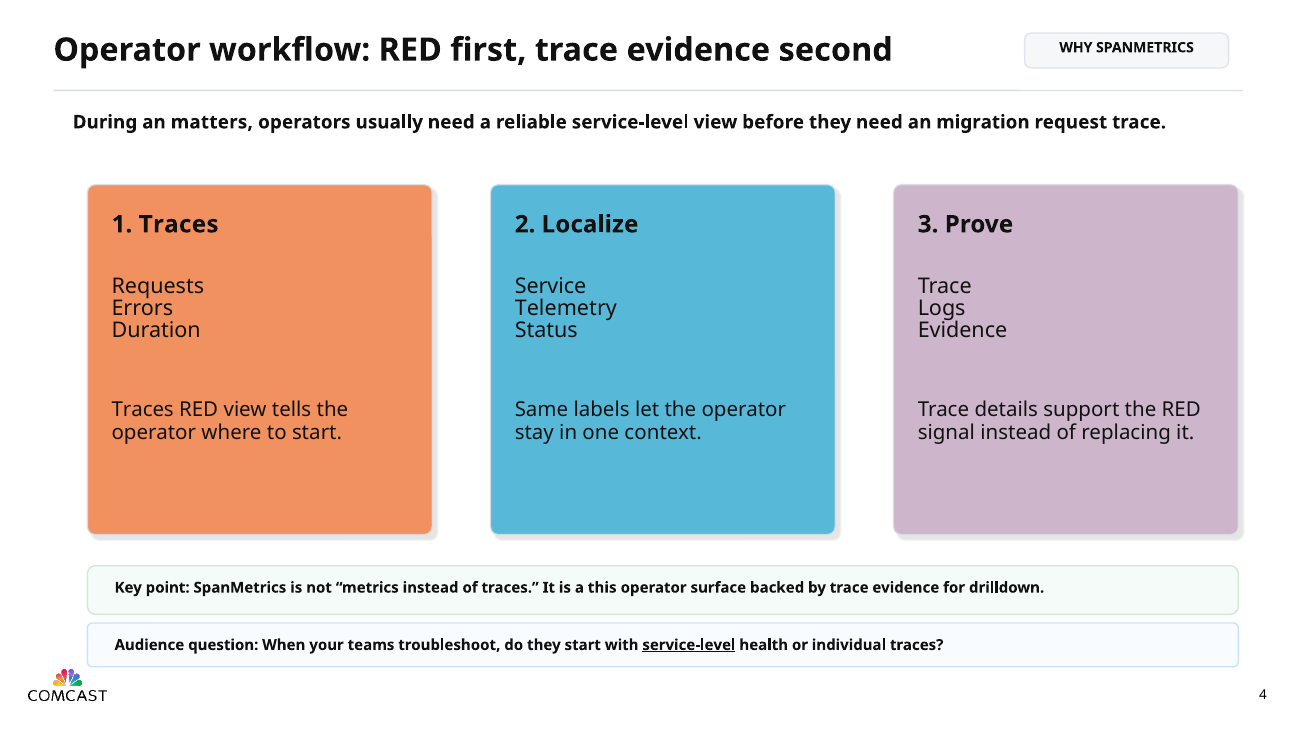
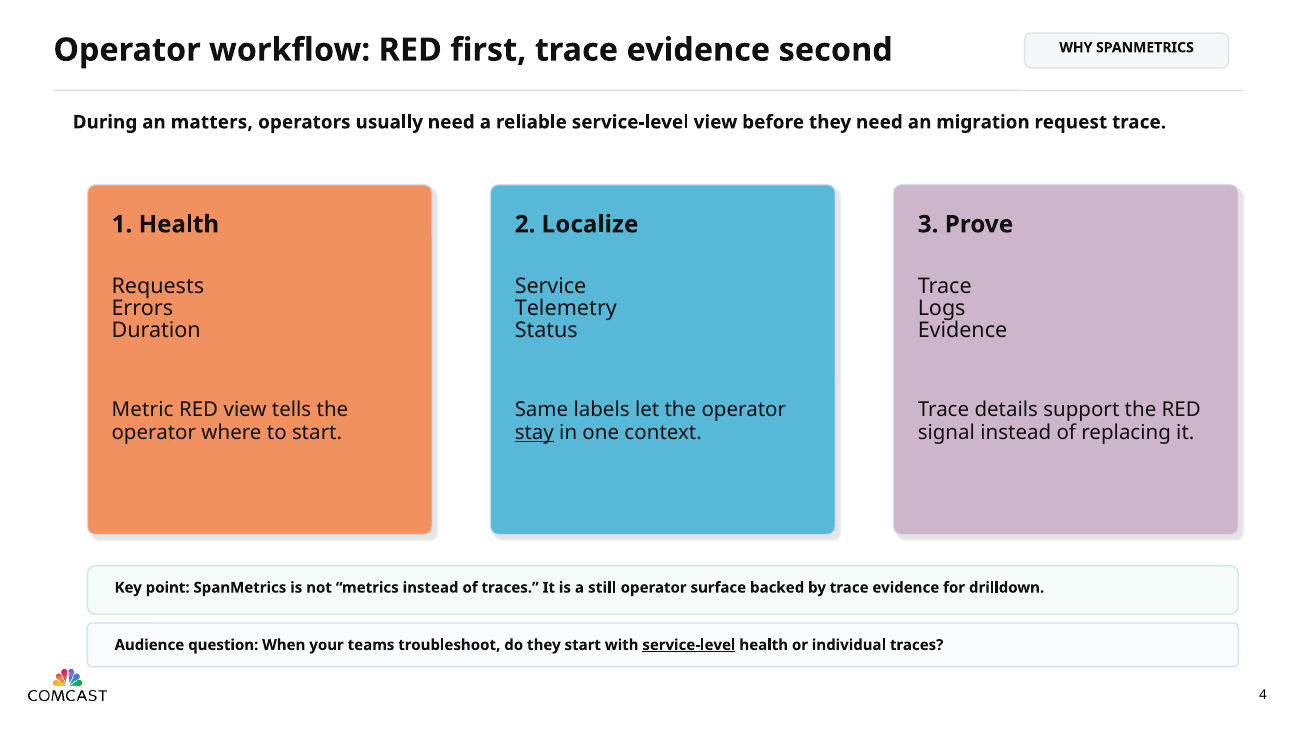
1 Traces: Traces -> Health (179, 224)
Traces: Traces -> Metric (143, 410)
stay underline: none -> present (534, 432)
this: this -> still (602, 587)
